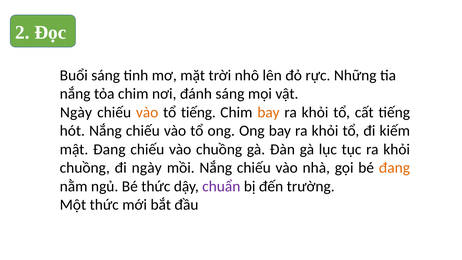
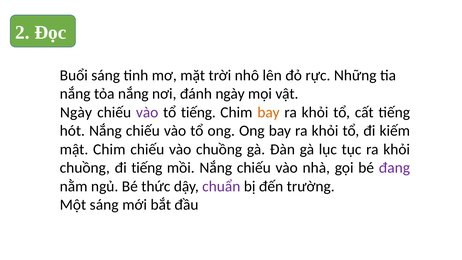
tỏa chim: chim -> nắng (133, 94)
đánh sáng: sáng -> ngày (230, 94)
vào colour: orange -> purple (147, 112)
mật Đang: Đang -> Chim (109, 149)
đi ngày: ngày -> tiếng (147, 168)
đang colour: orange -> purple (394, 168)
Một thức: thức -> sáng (104, 205)
